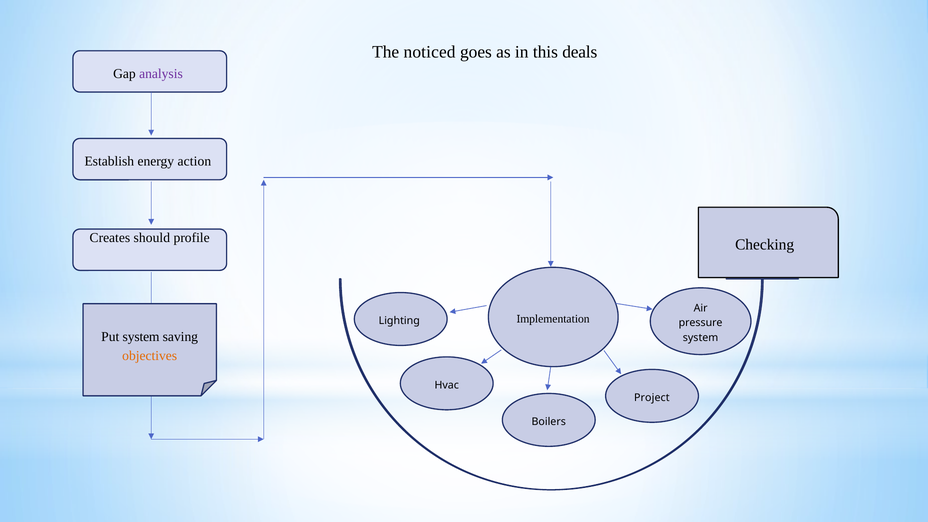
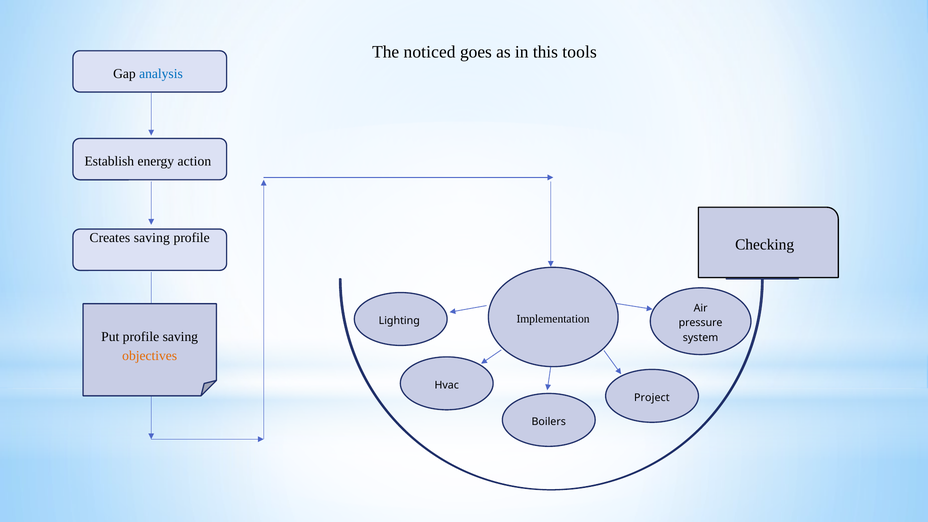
deals: deals -> tools (580, 52)
analysis colour: purple -> blue (161, 74)
Creates should: should -> saving (152, 238)
Put system: system -> profile (141, 337)
